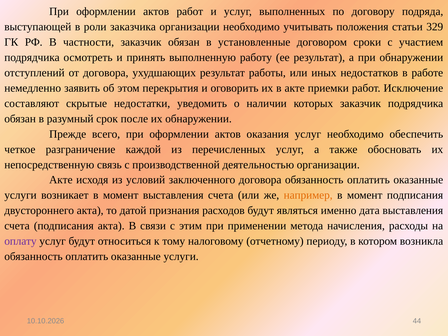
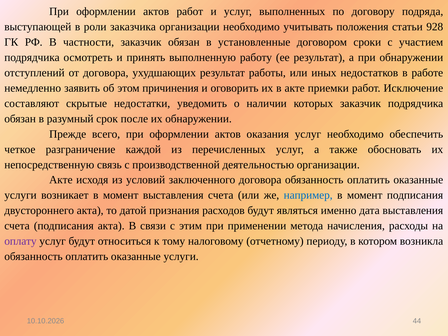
329: 329 -> 928 (435, 27)
перекрытия: перекрытия -> причинения (171, 88)
например colour: orange -> blue (308, 195)
